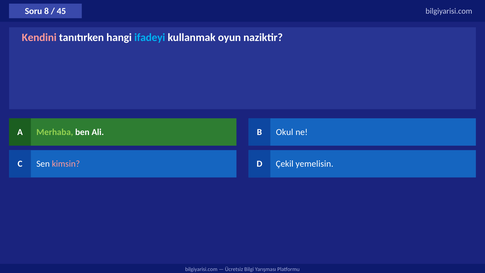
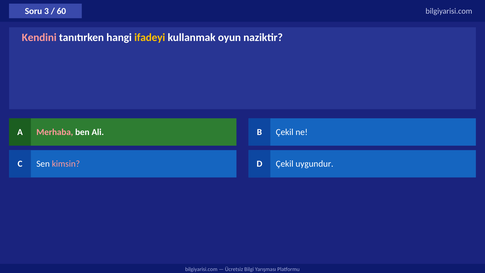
8: 8 -> 3 (46, 11)
45: 45 -> 60 (61, 11)
ifadeyi colour: light blue -> yellow (150, 37)
Merhaba colour: light green -> pink (55, 132)
B Okul: Okul -> Çekil (285, 132)
yemelisin: yemelisin -> uygundur (314, 164)
